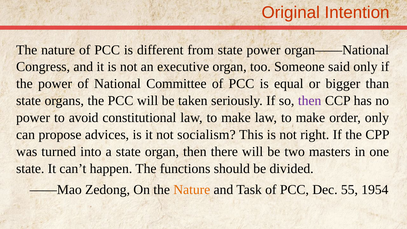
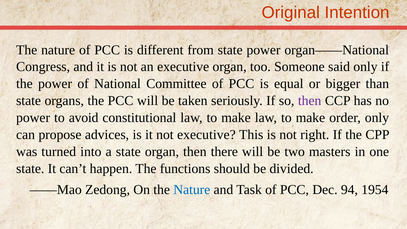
not socialism: socialism -> executive (206, 135)
Nature colour: orange -> blue (192, 190)
55: 55 -> 94 (349, 190)
